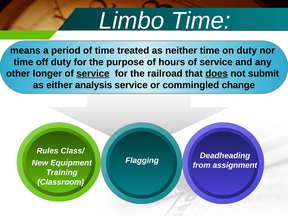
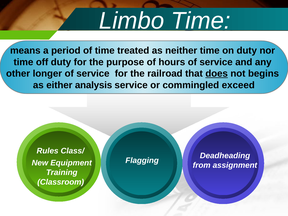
service underline: present -> none (93, 74)
submit: submit -> begins (264, 74)
change: change -> exceed (238, 85)
